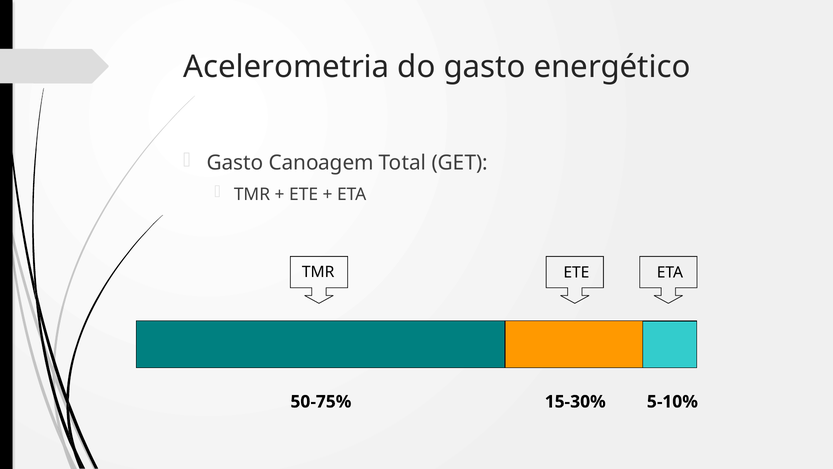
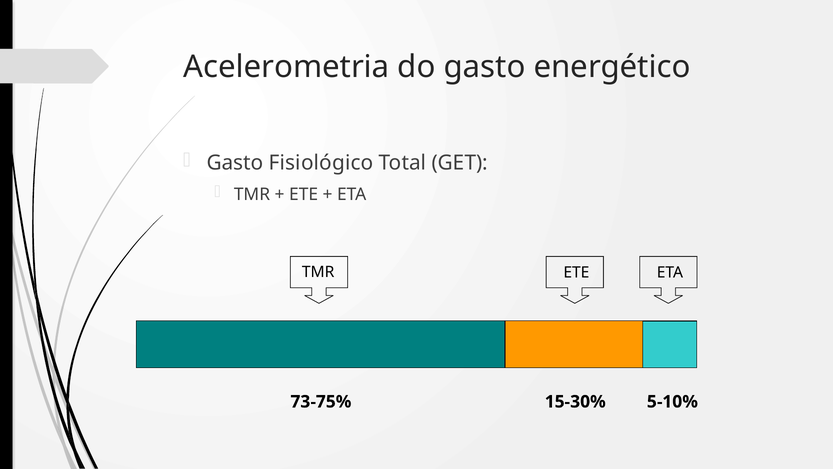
Canoagem: Canoagem -> Fisiológico (321, 163)
50-75%: 50-75% -> 73-75% (321, 401)
